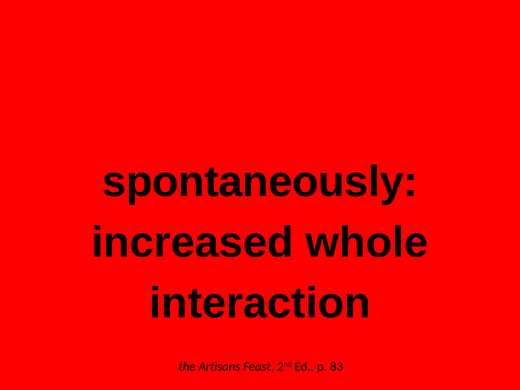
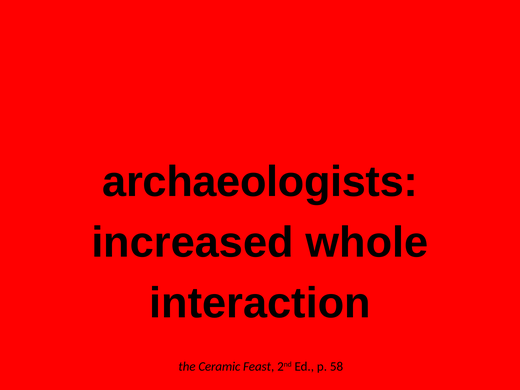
spontaneously: spontaneously -> archaeologists (260, 182)
Artisans: Artisans -> Ceramic (219, 367)
83: 83 -> 58 (337, 367)
